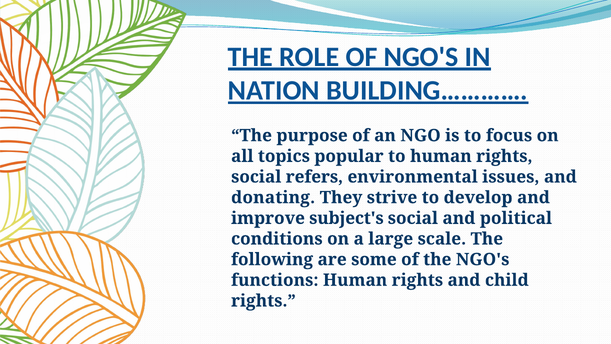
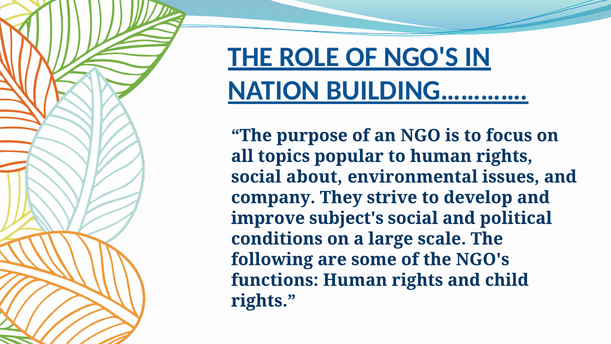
refers: refers -> about (314, 177)
donating: donating -> company (273, 197)
